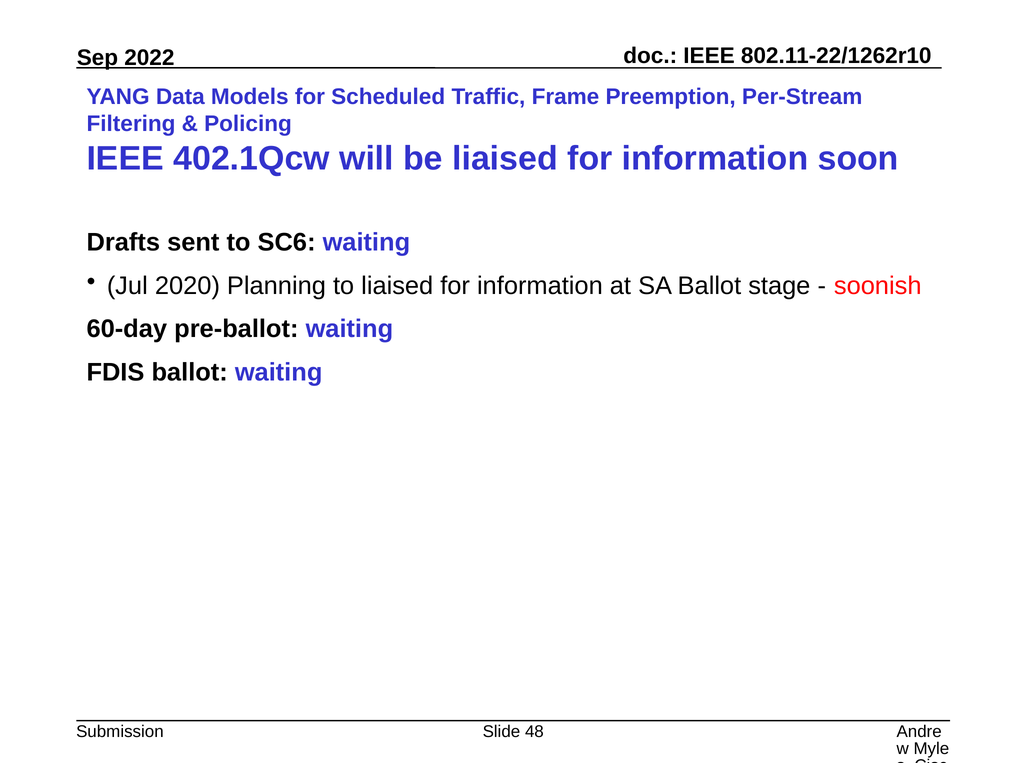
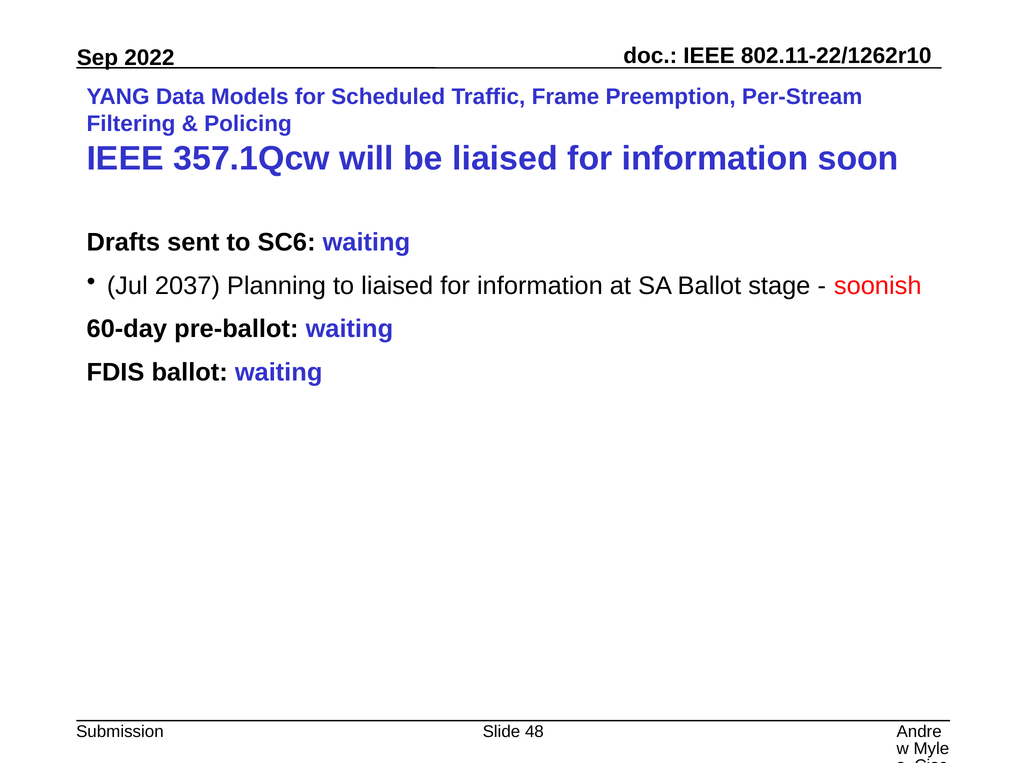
402.1Qcw: 402.1Qcw -> 357.1Qcw (252, 158)
2020: 2020 -> 2037 (187, 286)
